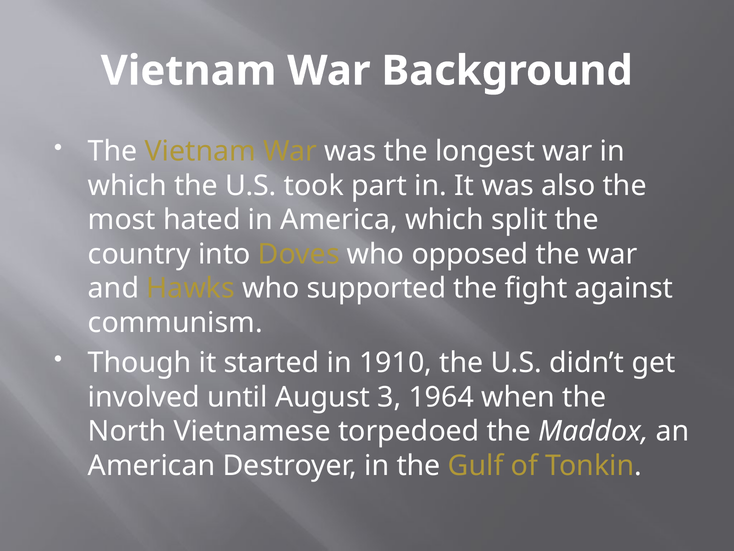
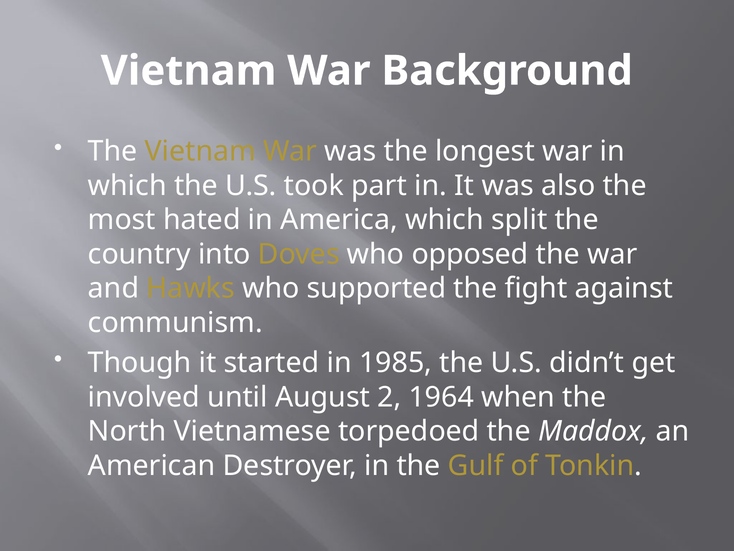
1910: 1910 -> 1985 (396, 363)
3: 3 -> 2 (389, 397)
